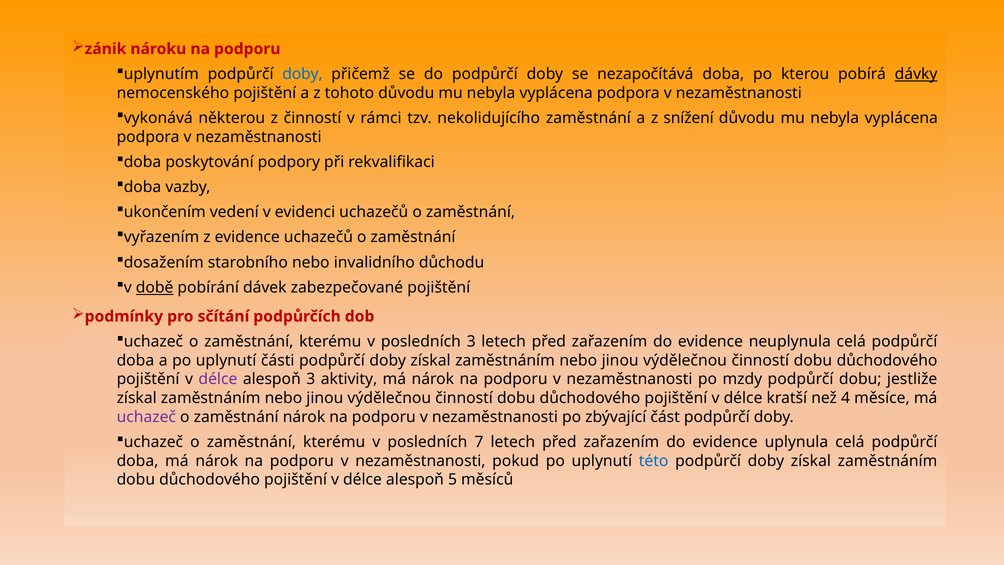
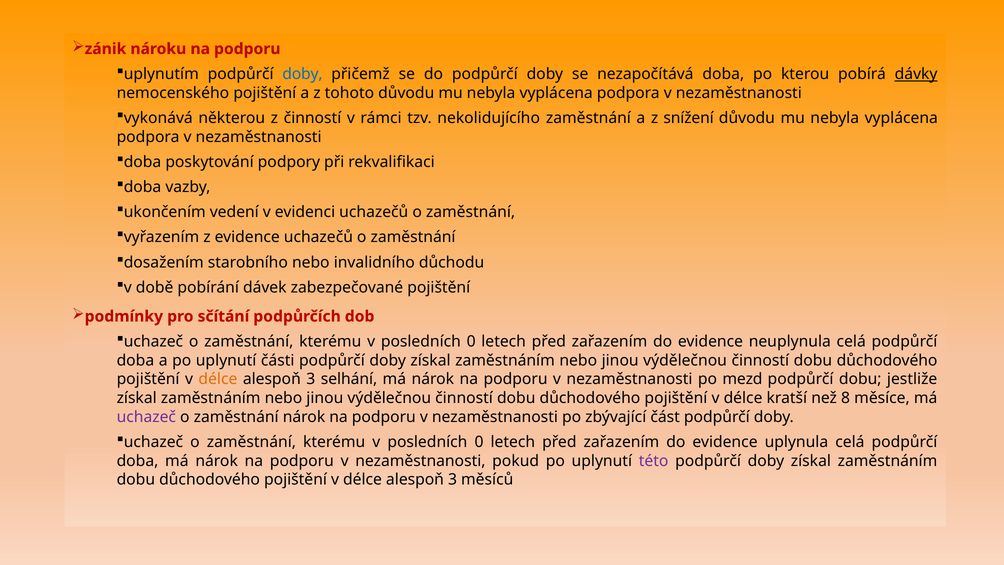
době underline: present -> none (155, 287)
3: 3 -> 0 (471, 341)
délce colour: purple -> orange (218, 379)
aktivity: aktivity -> selhání (349, 379)
mzdy: mzdy -> mezd (742, 379)
4: 4 -> 8 (846, 398)
7: 7 -> 0 (479, 442)
této colour: blue -> purple (654, 461)
5: 5 -> 3 (453, 479)
